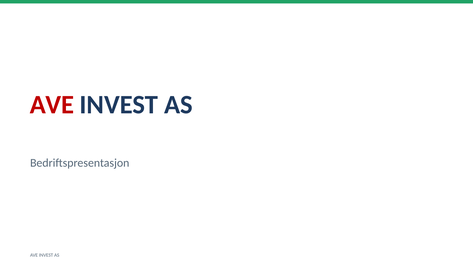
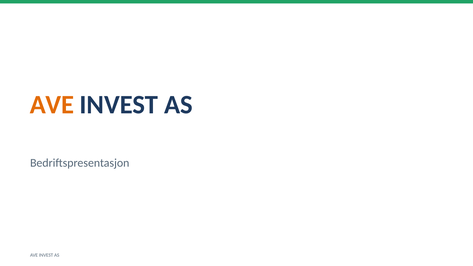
AVE colour: red -> orange (52, 105)
